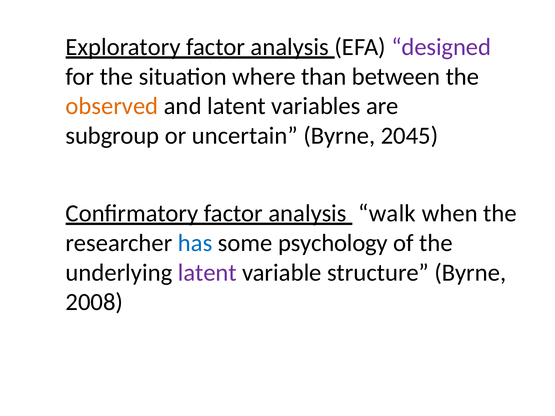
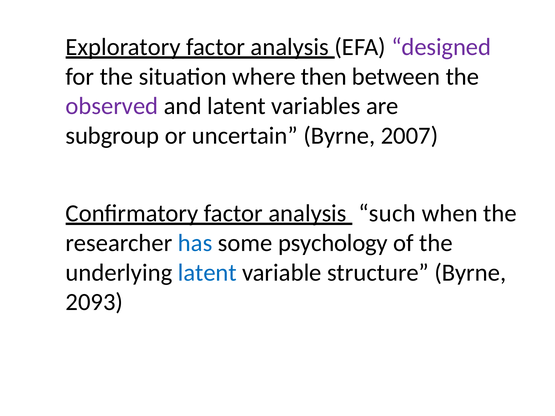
than: than -> then (324, 77)
observed colour: orange -> purple (112, 106)
2045: 2045 -> 2007 (410, 136)
walk: walk -> such (387, 213)
latent colour: purple -> blue (207, 273)
2008: 2008 -> 2093 (94, 302)
